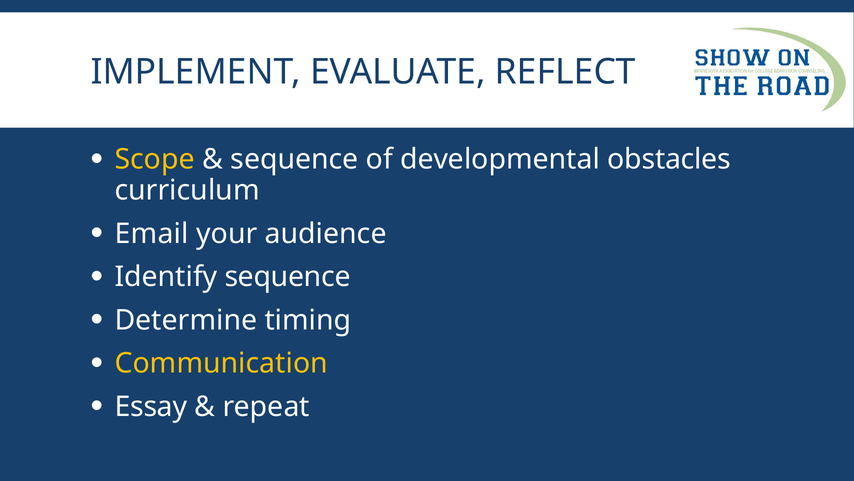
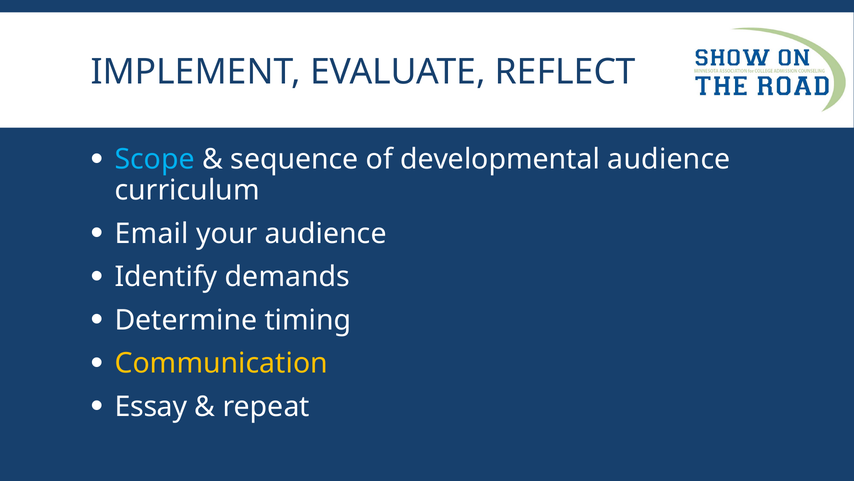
Scope colour: yellow -> light blue (155, 159)
developmental obstacles: obstacles -> audience (669, 159)
Identify sequence: sequence -> demands (287, 277)
